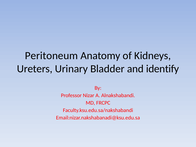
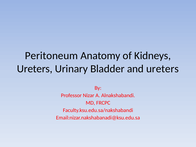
and identify: identify -> ureters (162, 69)
